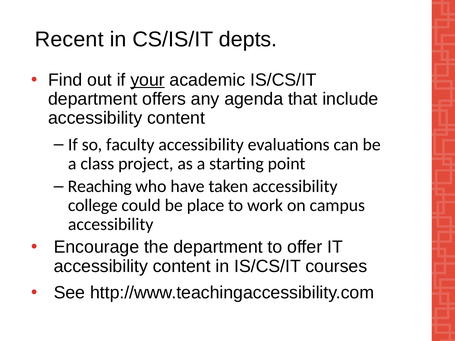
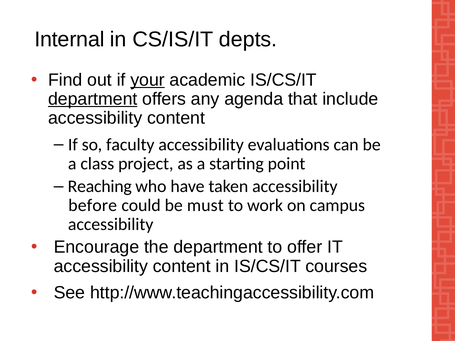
Recent: Recent -> Internal (69, 39)
department underline: none -> present (93, 99)
college: college -> before (93, 206)
place: place -> must (205, 206)
